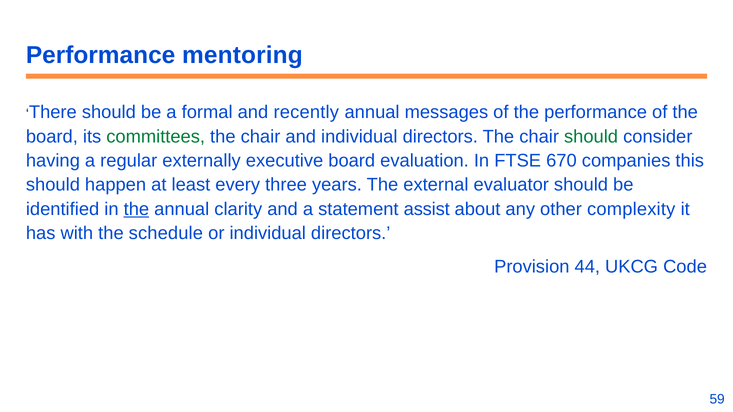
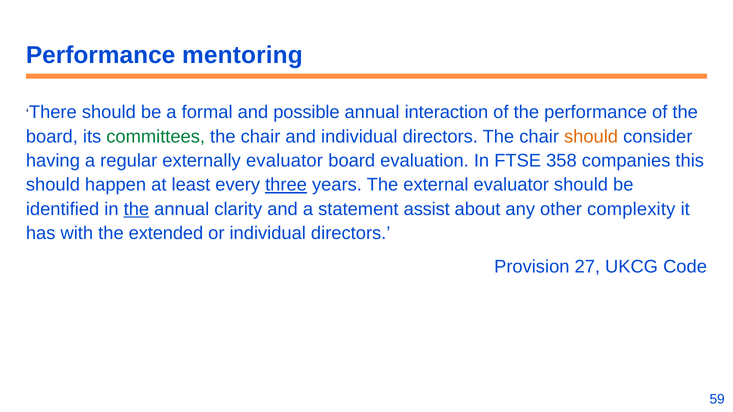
recently: recently -> possible (306, 112)
messages: messages -> interaction (446, 112)
should colour: green -> orange (591, 137)
externally executive: executive -> evaluator (284, 161)
670: 670 -> 358 (561, 161)
three underline: none -> present (286, 185)
schedule: schedule -> extended (166, 233)
44: 44 -> 27 (587, 267)
